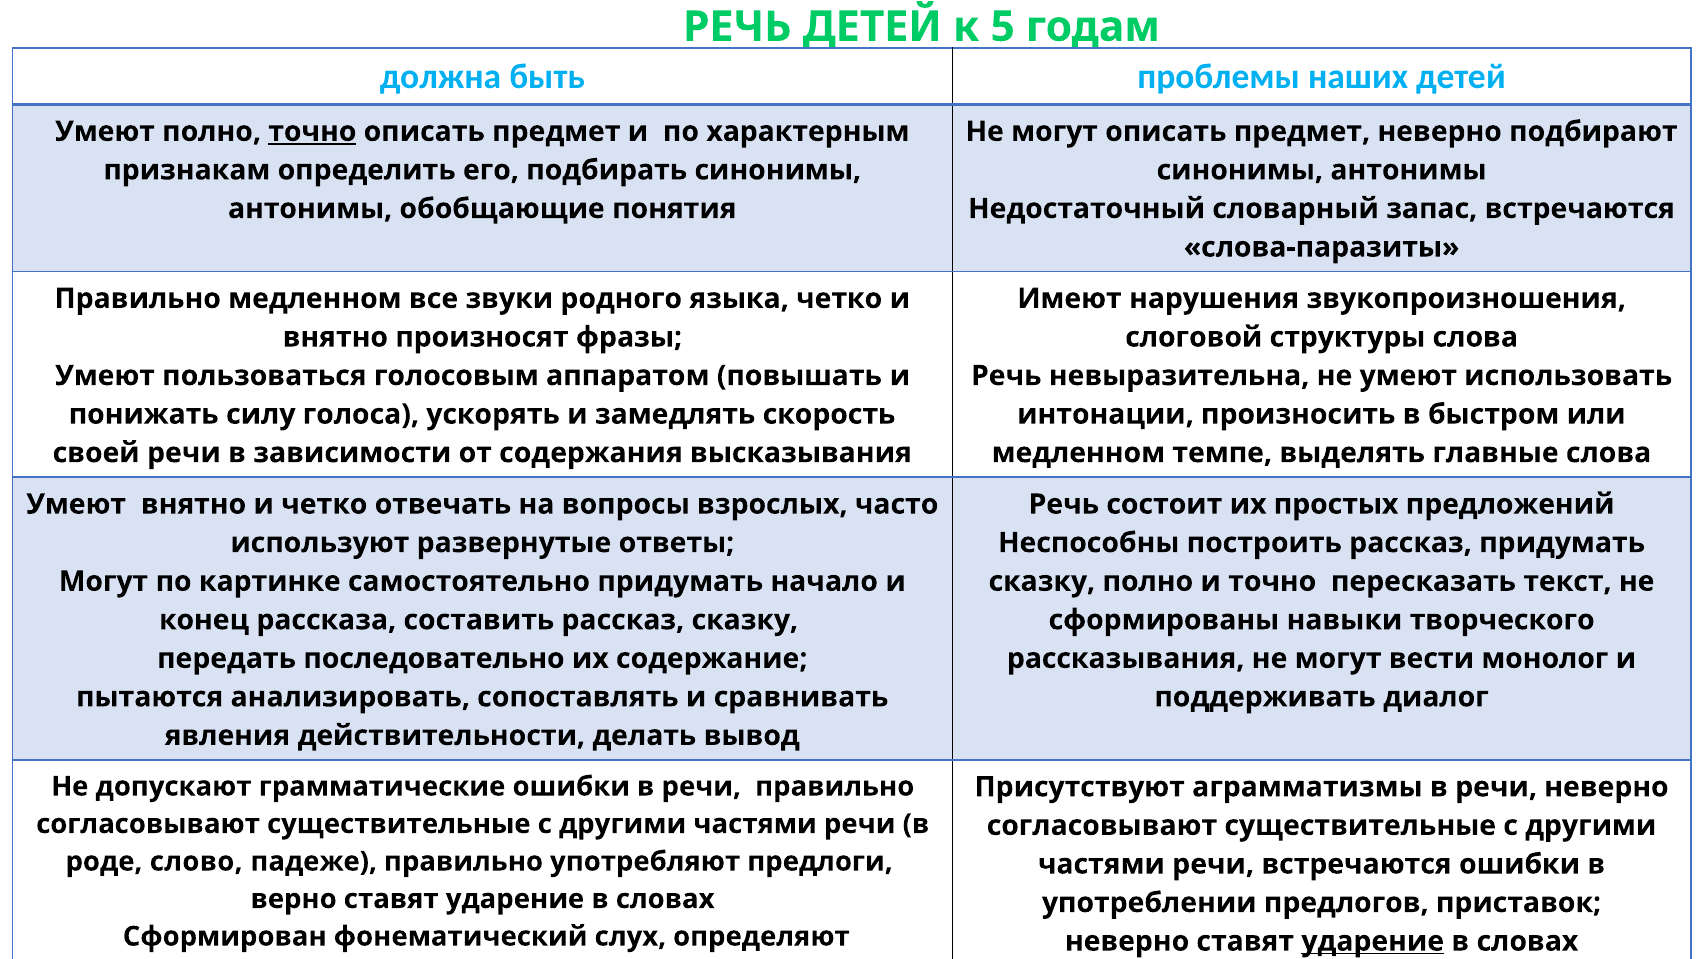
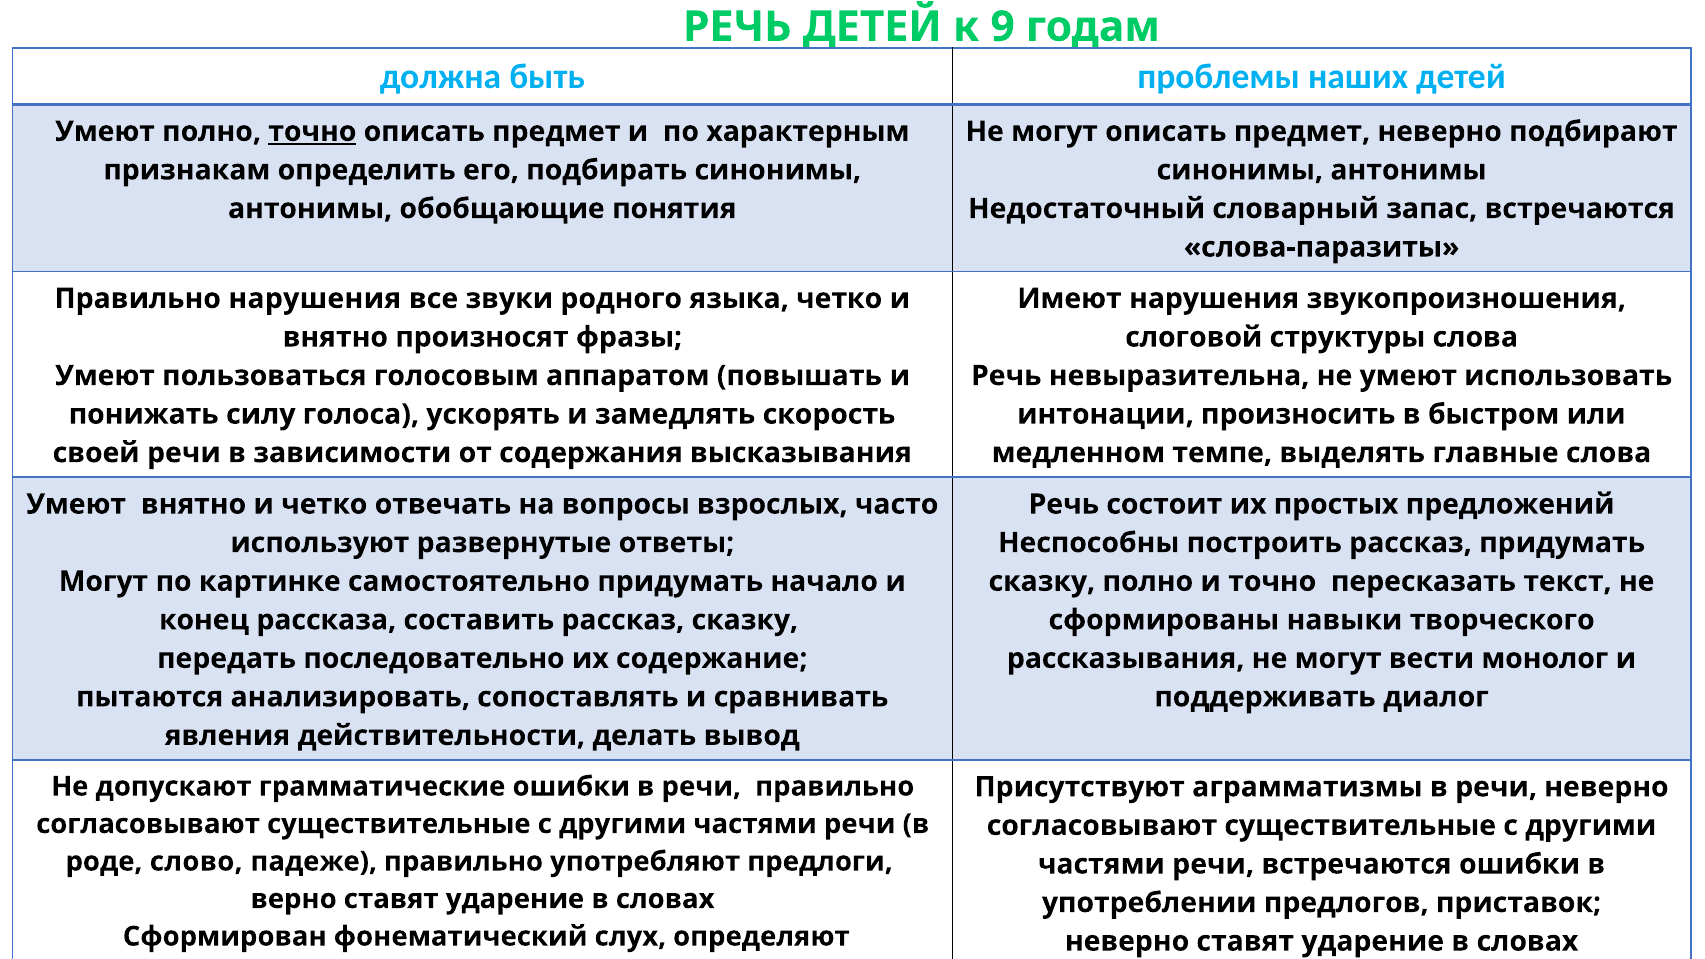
5: 5 -> 9 (1003, 27)
Правильно медленном: медленном -> нарушения (315, 299)
ударение underline: present -> none (1373, 941)
